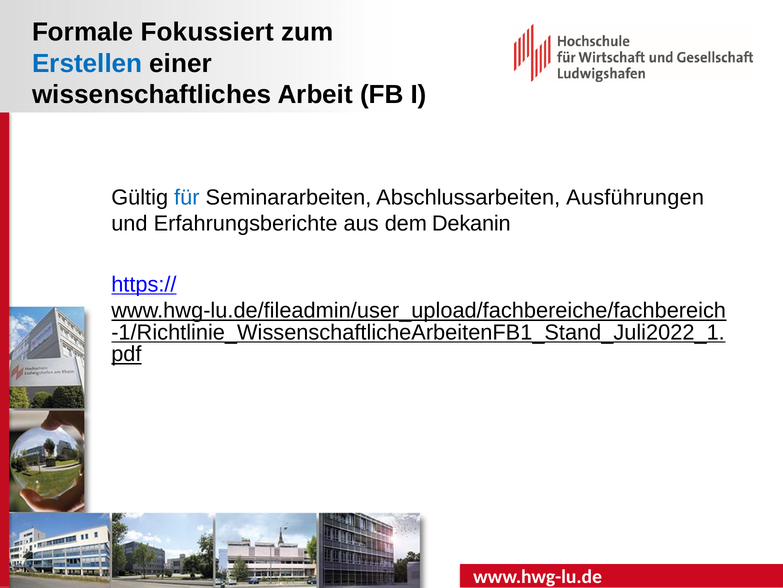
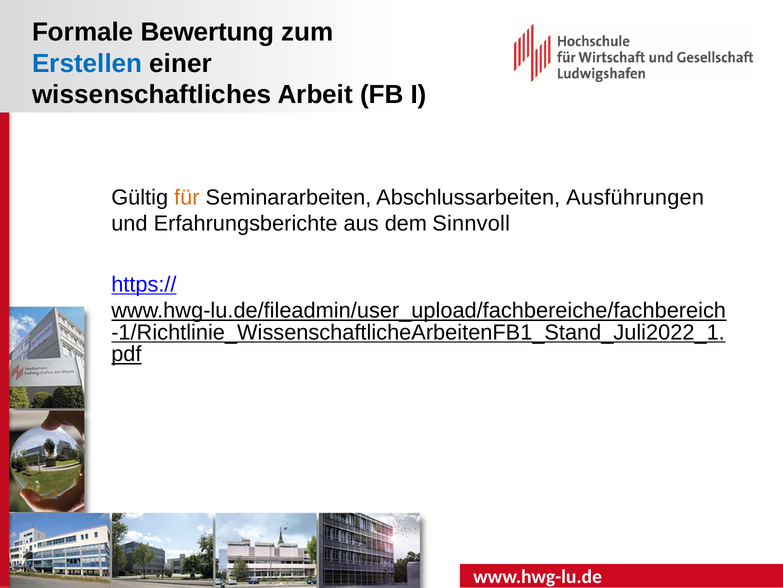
Fokussiert: Fokussiert -> Bewertung (207, 32)
für colour: blue -> orange (187, 197)
Dekanin: Dekanin -> Sinnvoll (471, 223)
